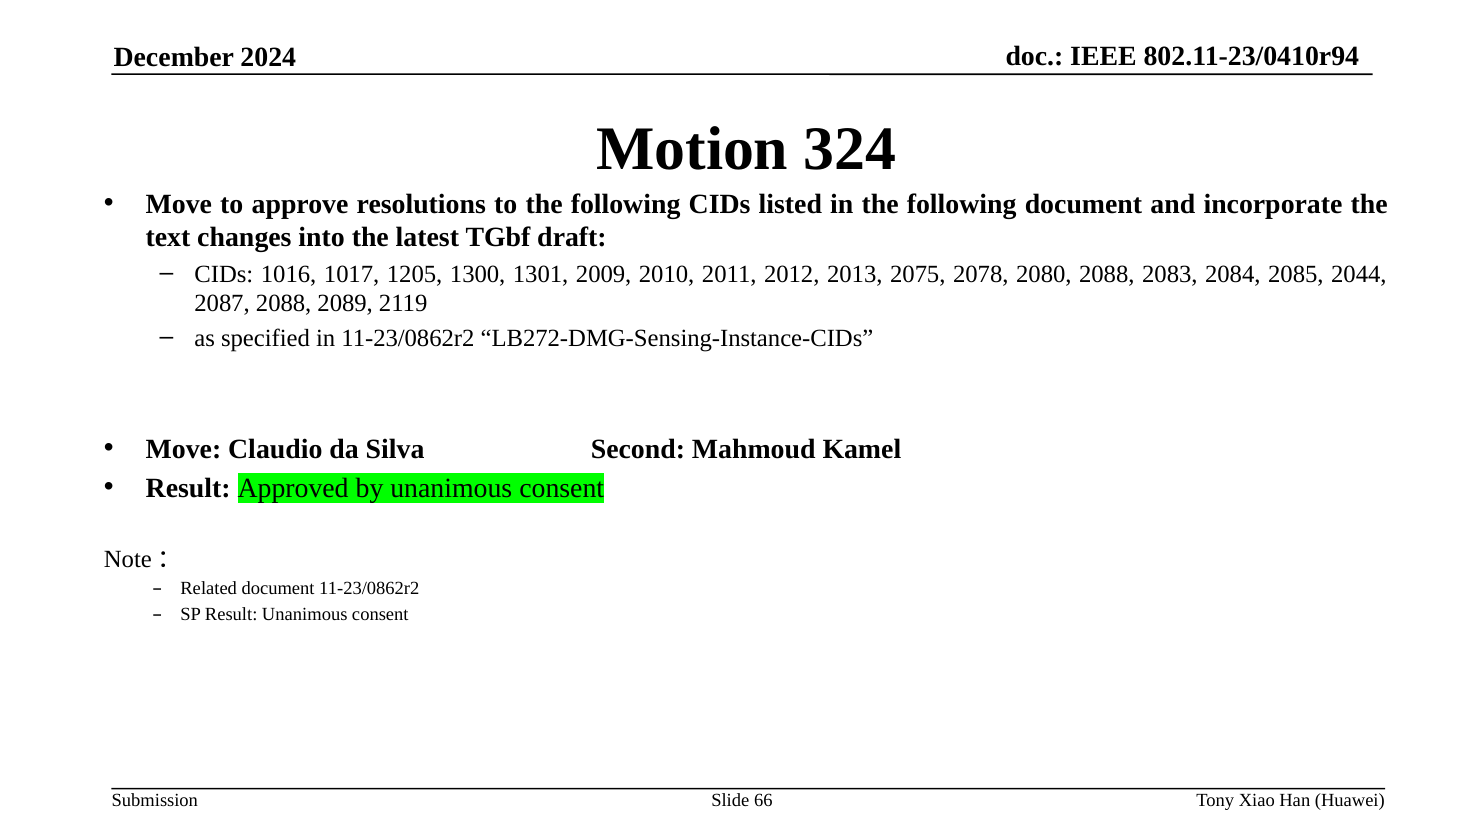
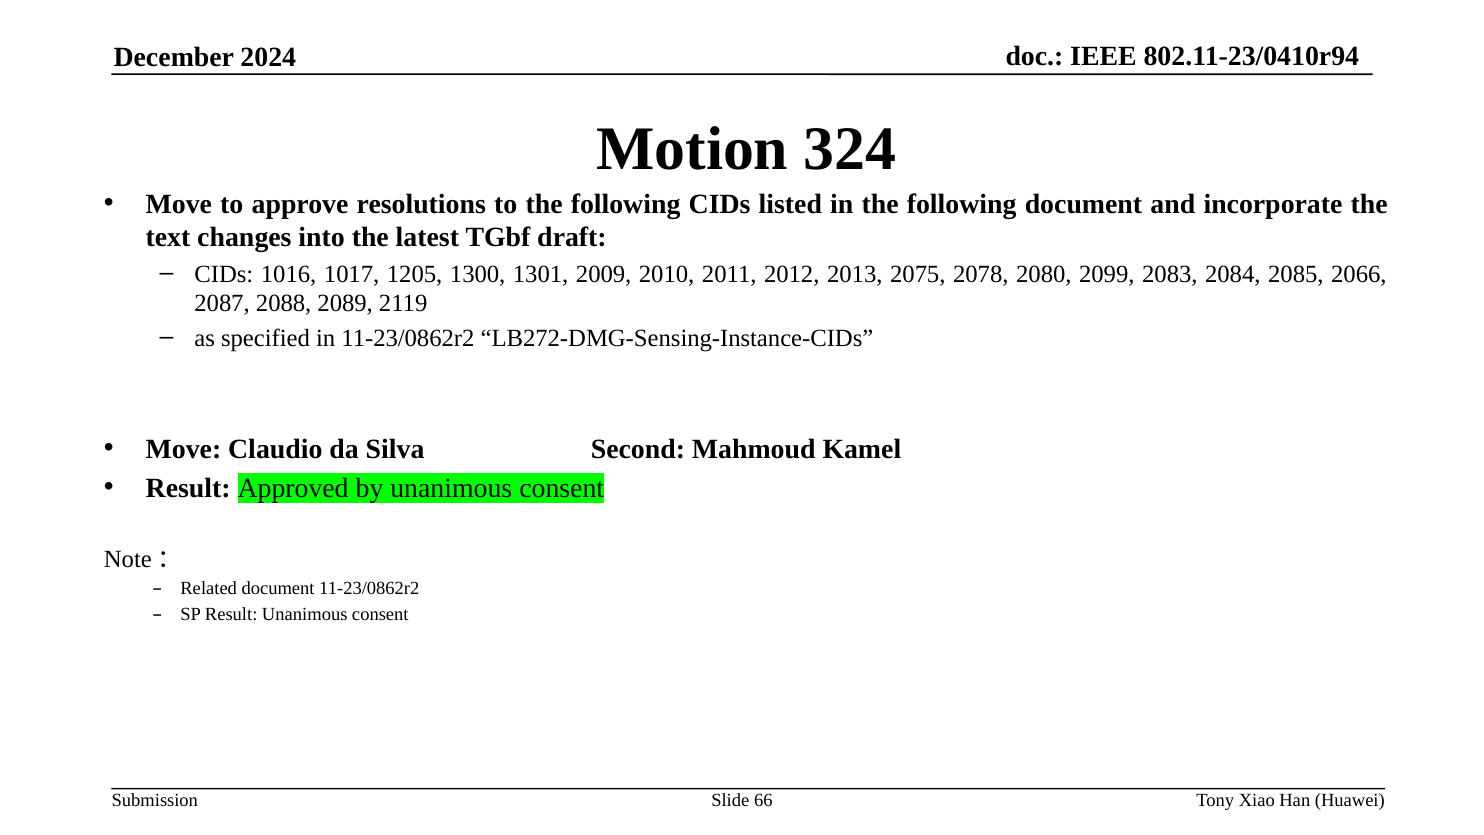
2080 2088: 2088 -> 2099 (1107, 274)
2044: 2044 -> 2066 (1359, 274)
